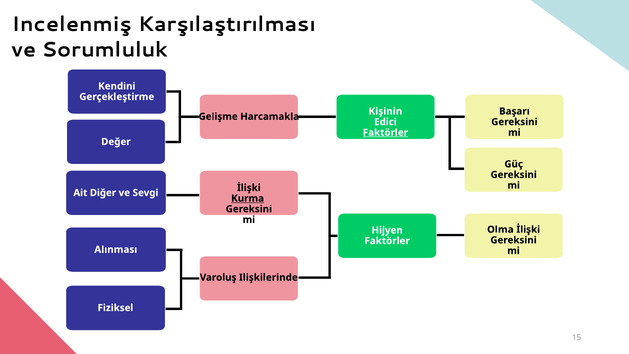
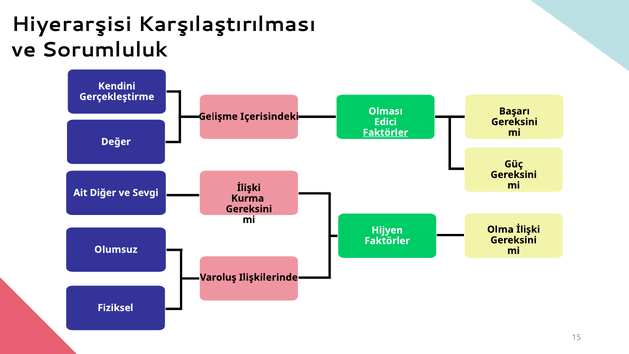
Incelenmiş: Incelenmiş -> Hiyerarşisi (72, 24)
Kişinin: Kişinin -> Olması (386, 111)
Harcamakla: Harcamakla -> Içerisindeki (270, 116)
Kurma underline: present -> none (248, 198)
Alınması: Alınması -> Olumsuz (116, 249)
